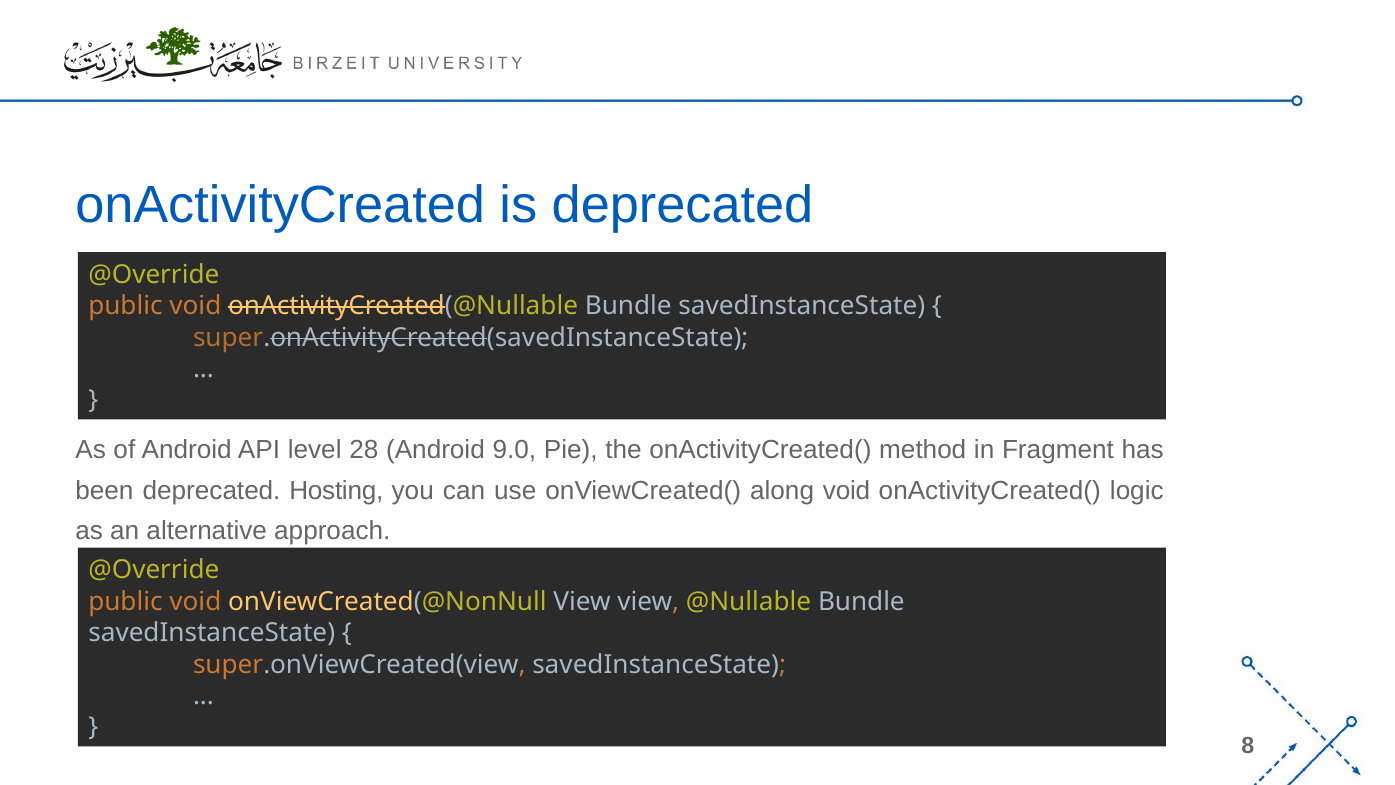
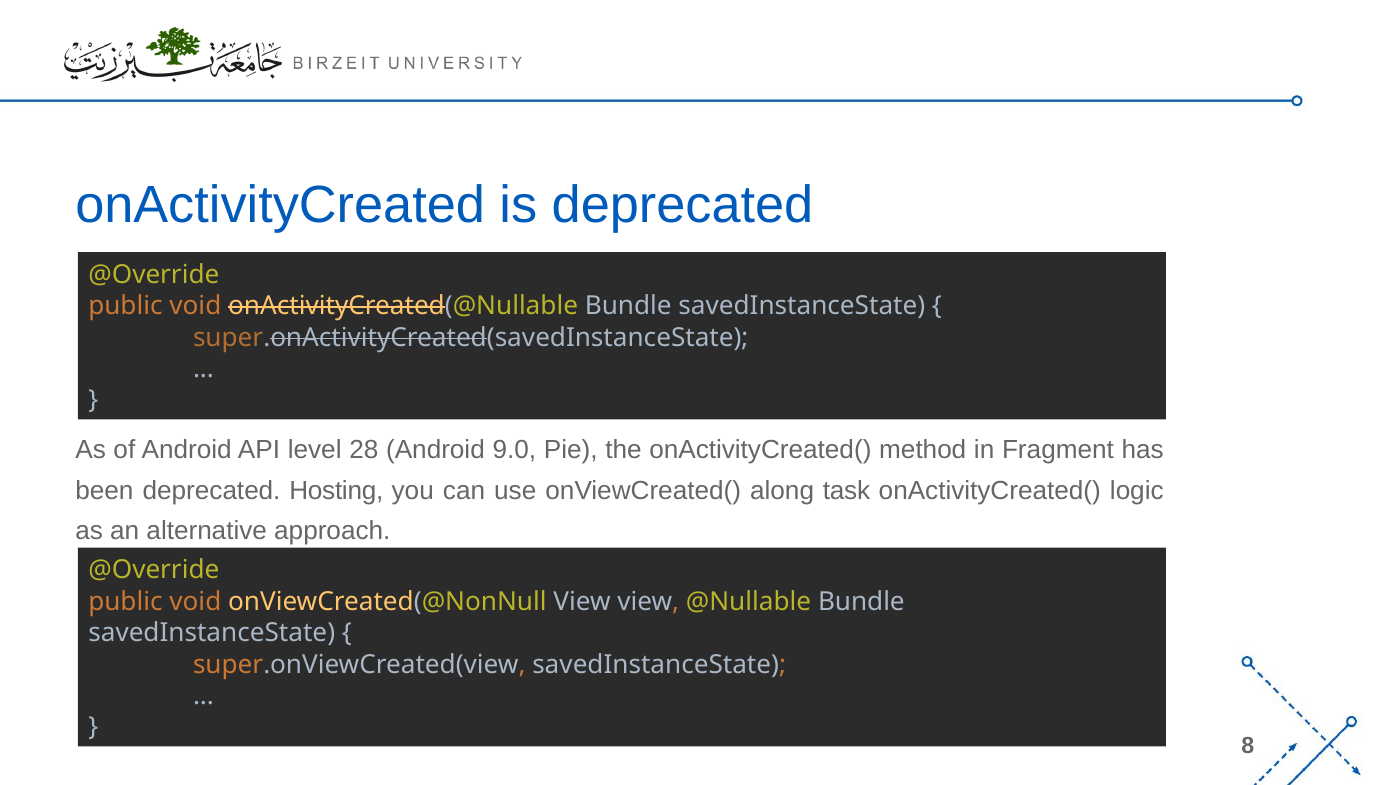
along void: void -> task (847, 490)
